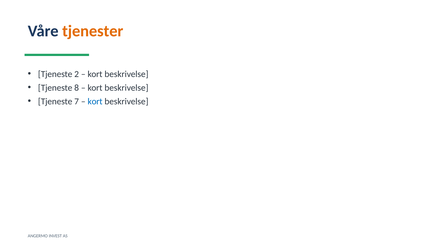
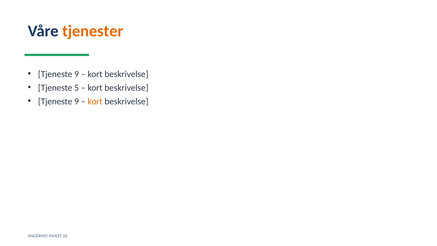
2: 2 -> 9 (77, 74)
8: 8 -> 5 (77, 88)
7: 7 -> 9 (77, 101)
kort colour: blue -> orange (95, 101)
